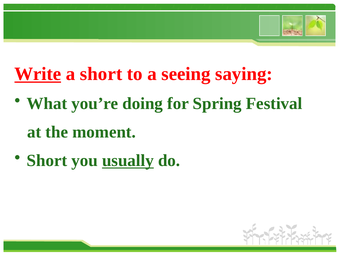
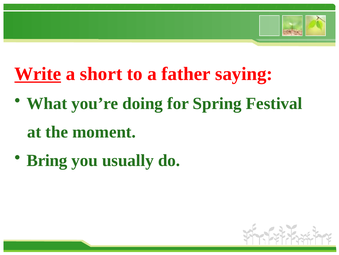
seeing: seeing -> father (186, 74)
Short: Short -> Bring (47, 160)
usually underline: present -> none (128, 160)
